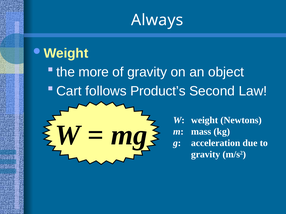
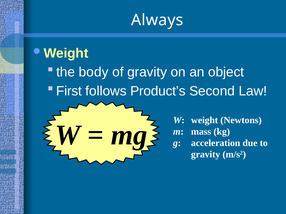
more: more -> body (94, 72)
Cart: Cart -> First (69, 91)
